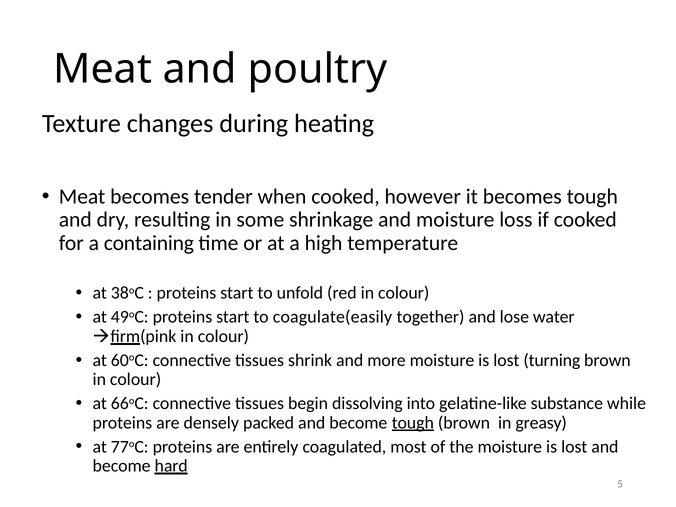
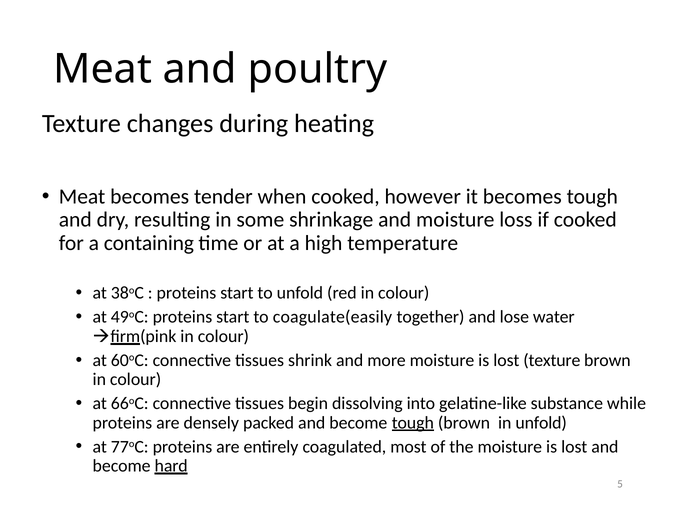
lost turning: turning -> texture (552, 360)
in greasy: greasy -> unfold (541, 423)
